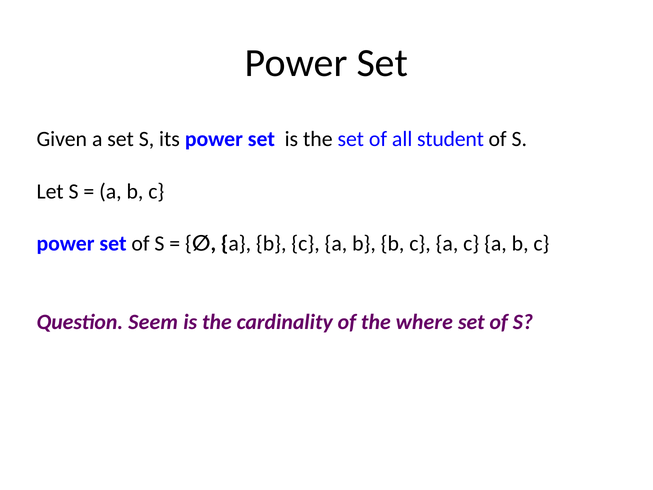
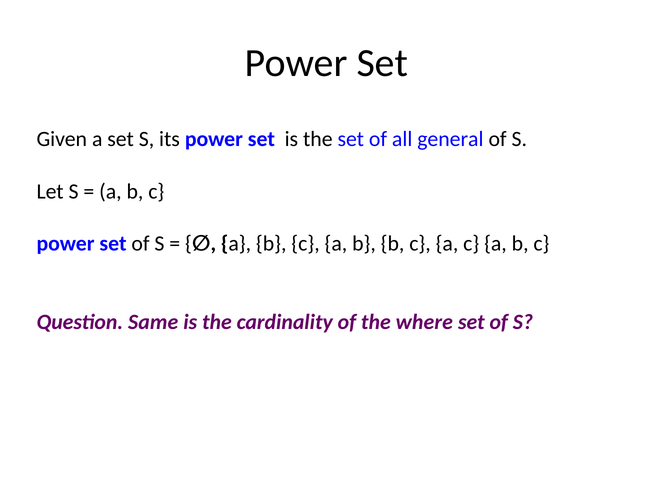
student: student -> general (450, 139)
Seem: Seem -> Same (153, 322)
